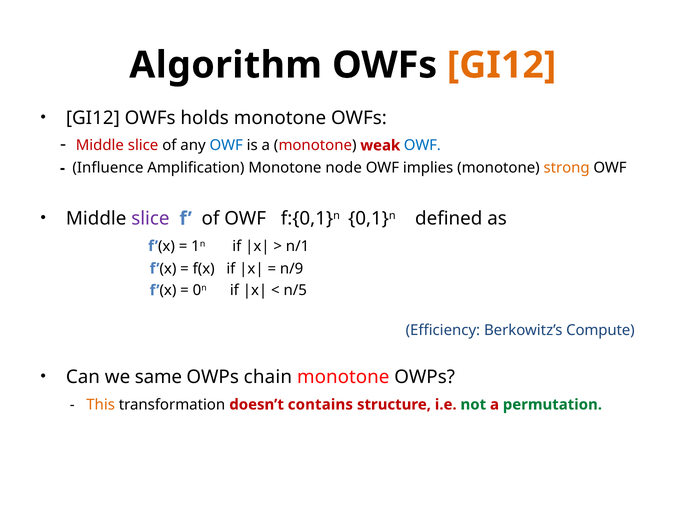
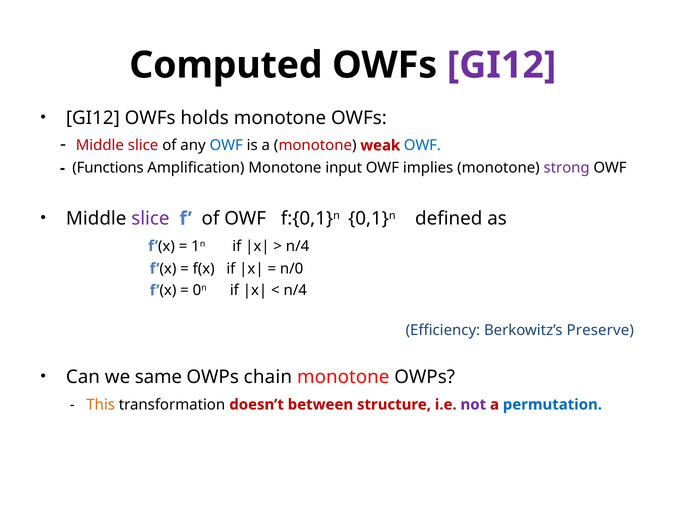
Algorithm: Algorithm -> Computed (226, 65)
GI12 colour: orange -> purple (502, 65)
Influence: Influence -> Functions (108, 168)
node: node -> input (344, 168)
strong colour: orange -> purple (567, 168)
n/1: n/1 -> n/4 (298, 246)
n/9: n/9 -> n/0 (292, 269)
n/5: n/5 -> n/4 (295, 290)
Compute: Compute -> Preserve (600, 330)
contains: contains -> between (320, 405)
not colour: green -> purple (473, 405)
permutation colour: green -> blue (552, 405)
